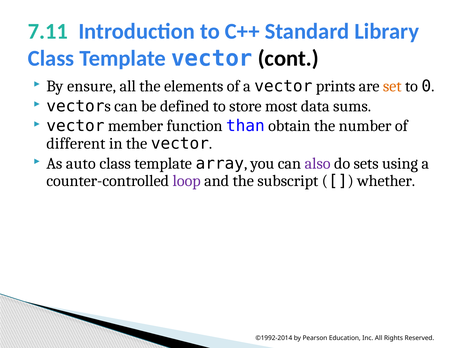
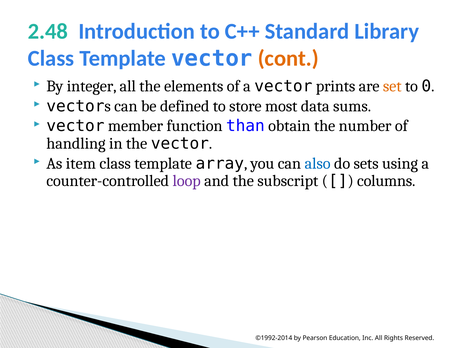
7.11: 7.11 -> 2.48 (48, 31)
cont colour: black -> orange (288, 58)
ensure: ensure -> integer (92, 86)
different: different -> handling (76, 143)
auto: auto -> item (81, 163)
also colour: purple -> blue (318, 163)
whether: whether -> columns (386, 181)
